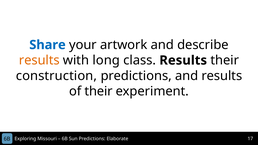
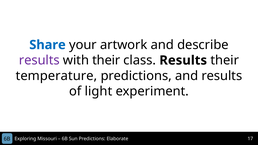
results colour: orange -> purple (39, 60)
with long: long -> their (106, 60)
construction: construction -> temperature (56, 76)
of their: their -> light (99, 91)
